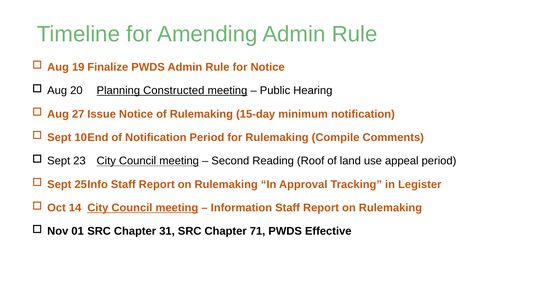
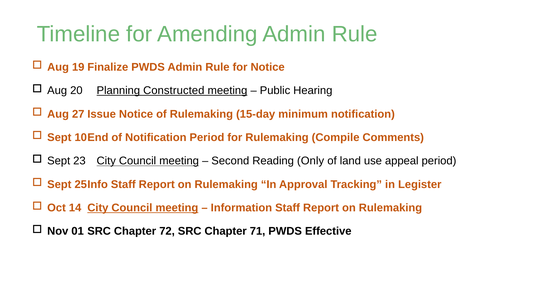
Roof: Roof -> Only (311, 161)
31: 31 -> 72 (167, 231)
